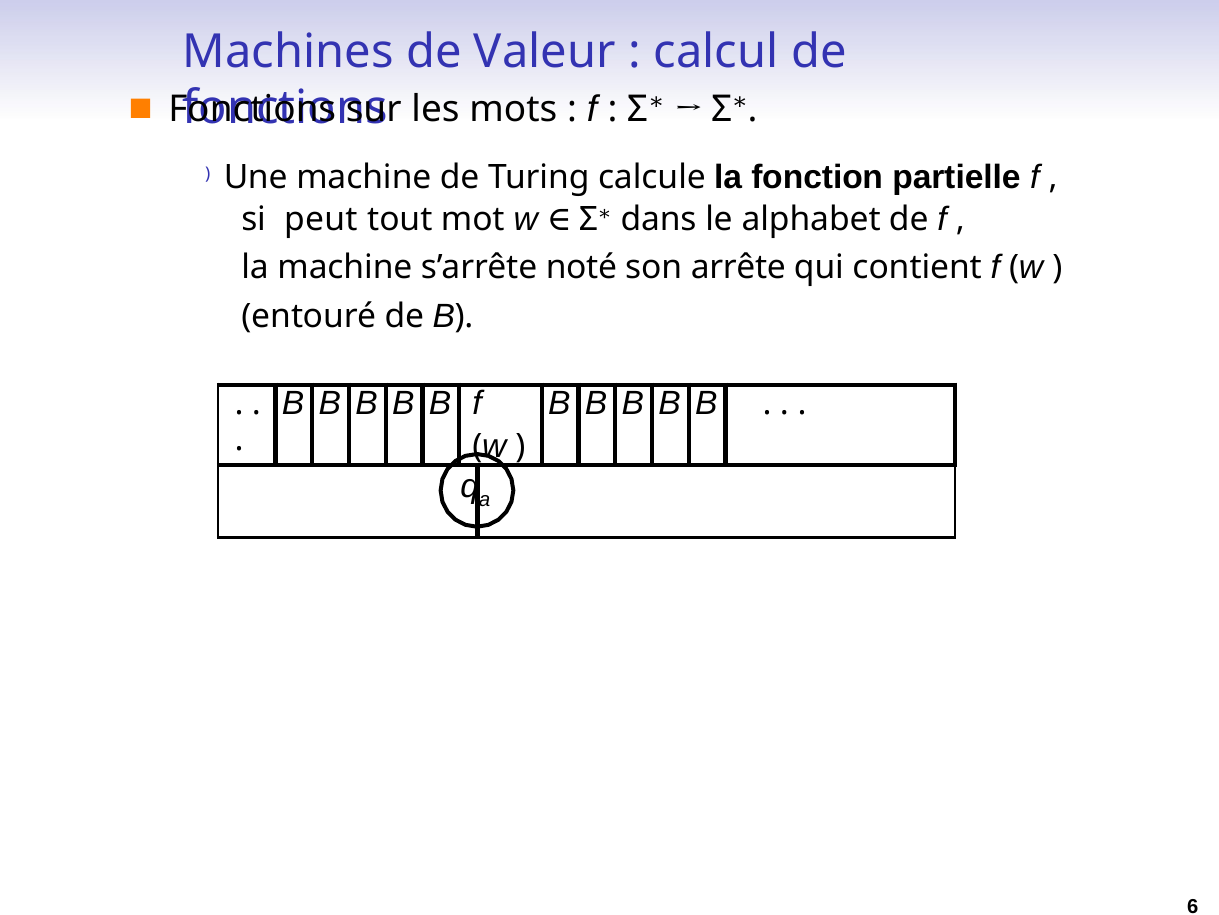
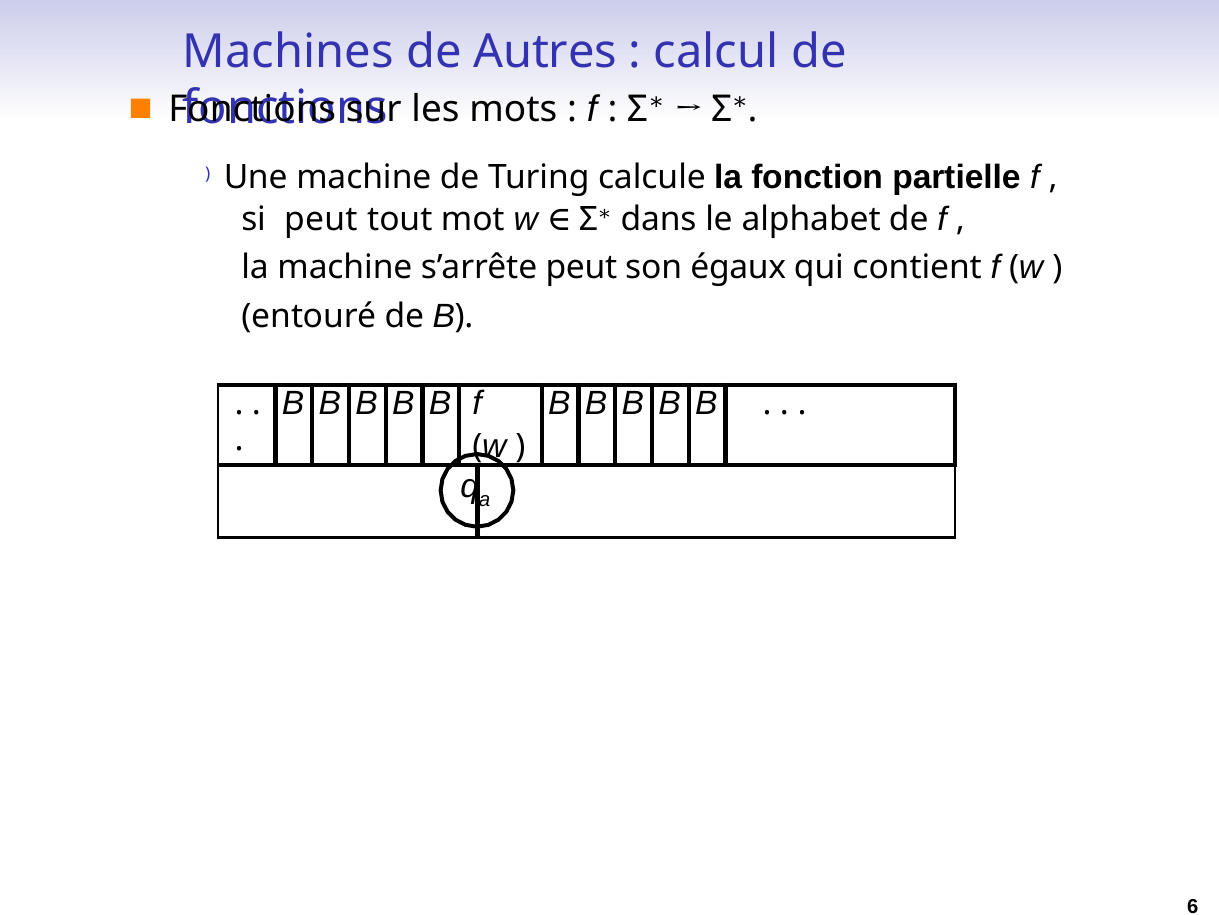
Valeur: Valeur -> Autres (545, 52)
s’arrête noté: noté -> peut (581, 268)
arrête: arrête -> égaux (738, 268)
